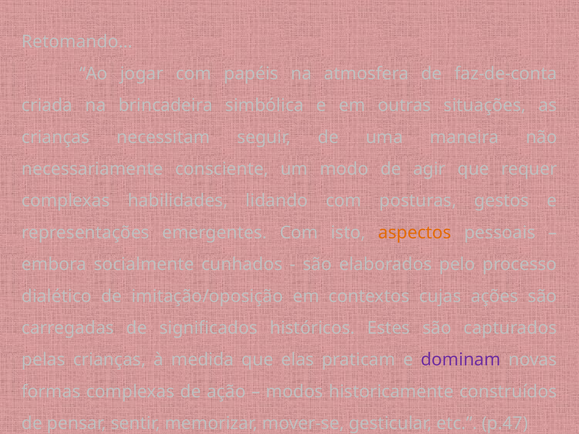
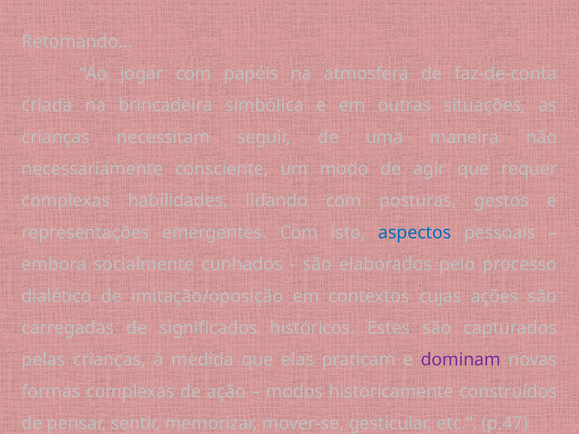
aspectos colour: orange -> blue (415, 233)
